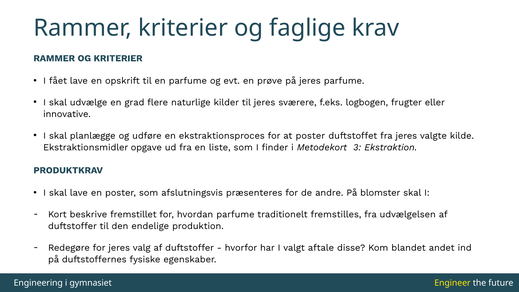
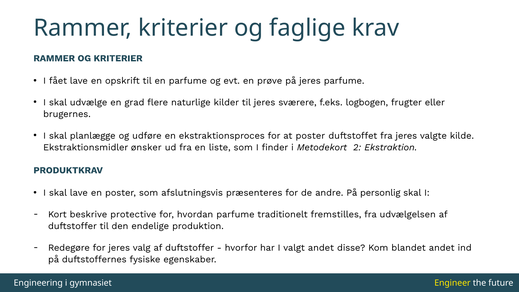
innovative: innovative -> brugernes (67, 114)
opgave: opgave -> ønsker (146, 147)
3: 3 -> 2 (357, 147)
blomster: blomster -> personlig (380, 193)
fremstillet: fremstillet -> protective (133, 214)
valgt aftale: aftale -> andet (321, 248)
